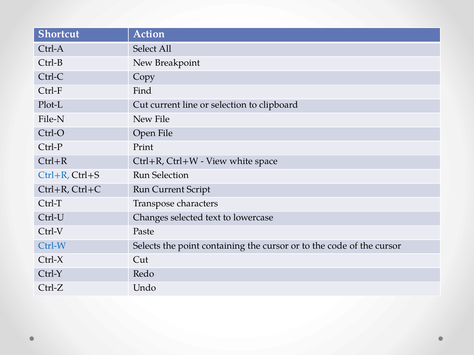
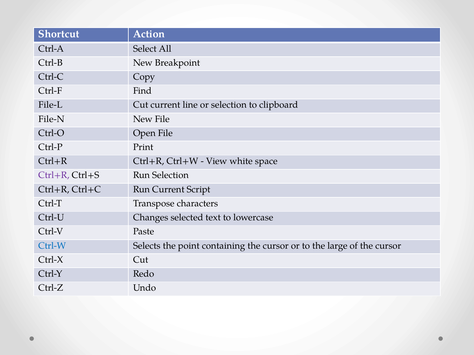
Plot-L: Plot-L -> File-L (50, 105)
Ctrl+R colour: blue -> purple (54, 176)
code: code -> large (337, 246)
